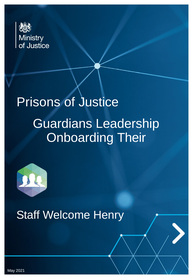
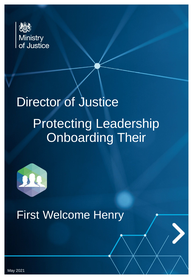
Prisons: Prisons -> Director (39, 102)
Guardians: Guardians -> Protecting (62, 124)
Staff: Staff -> First (28, 215)
